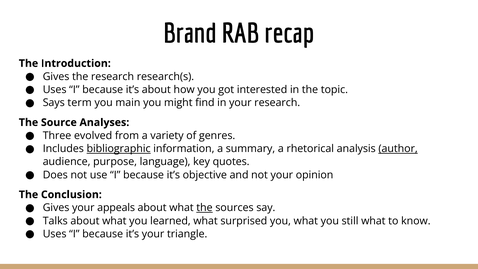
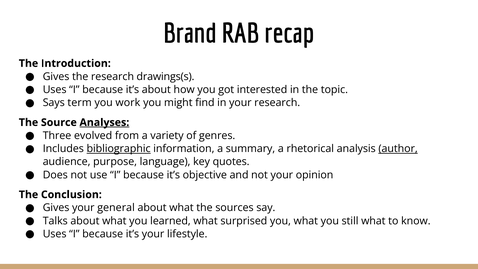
research(s: research(s -> drawings(s (165, 76)
main: main -> work (128, 103)
Analyses underline: none -> present (104, 122)
appeals: appeals -> general (116, 208)
the underline: present -> none (204, 208)
triangle: triangle -> lifestyle (187, 234)
